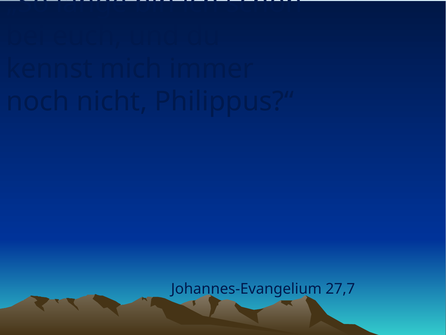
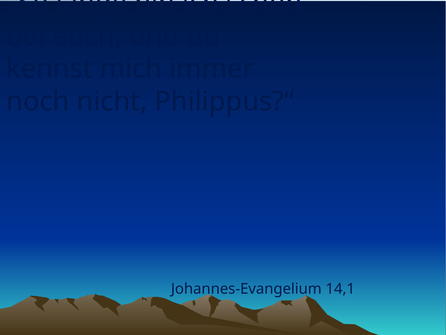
27,7: 27,7 -> 14,1 (340, 288)
